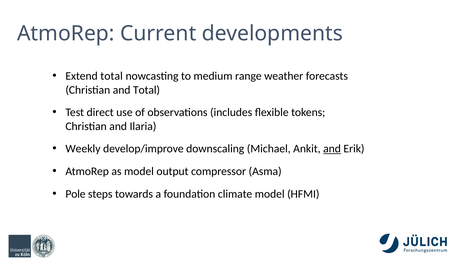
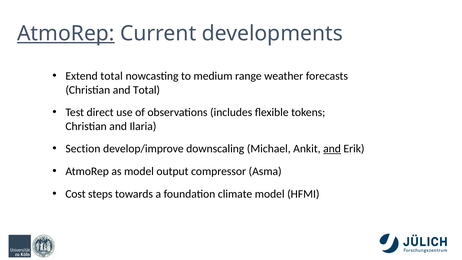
AtmoRep underline: none -> present (66, 33)
Weekly: Weekly -> Section (83, 149)
Pole: Pole -> Cost (76, 194)
